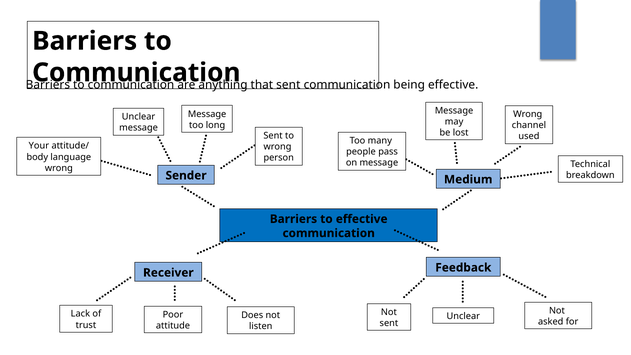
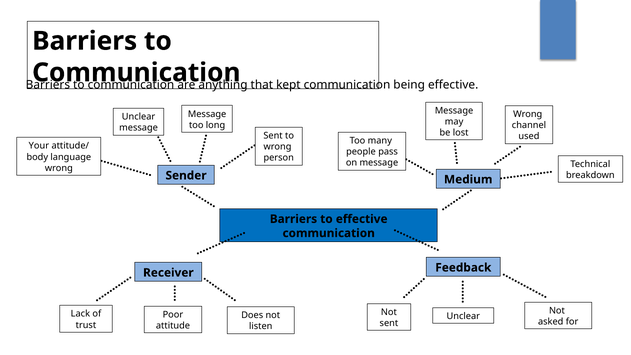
that sent: sent -> kept (288, 85)
